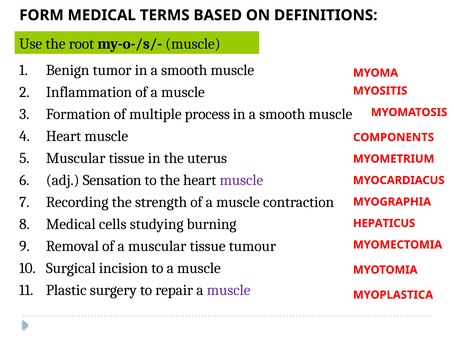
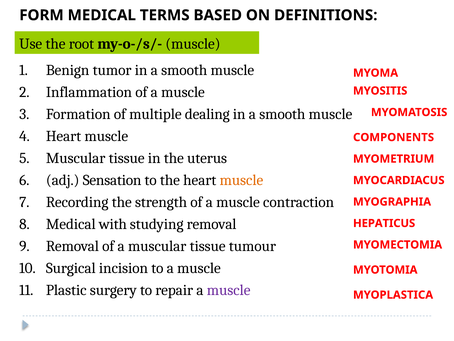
process: process -> dealing (207, 114)
muscle colour: purple -> orange (241, 180)
cells: cells -> with (113, 224)
studying burning: burning -> removal (212, 224)
